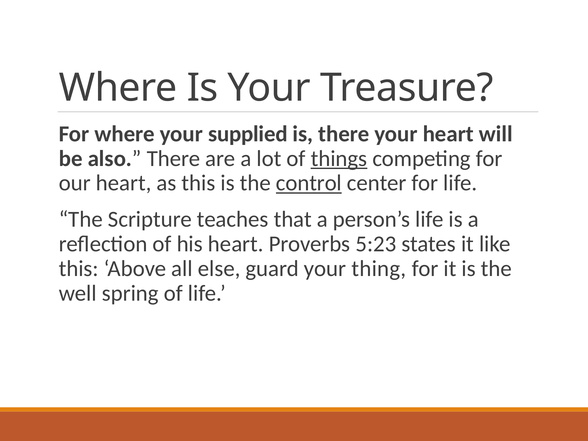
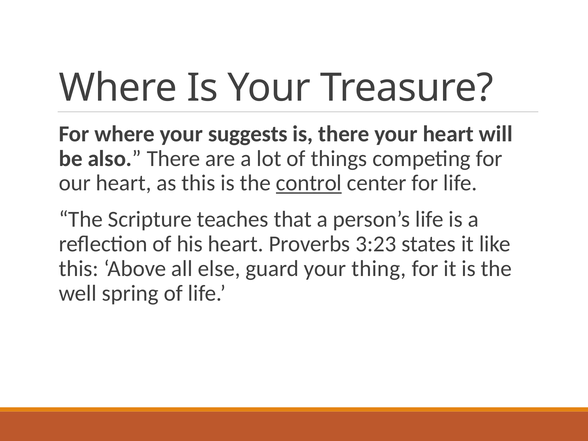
supplied: supplied -> suggests (248, 134)
things underline: present -> none (339, 158)
5:23: 5:23 -> 3:23 (376, 244)
